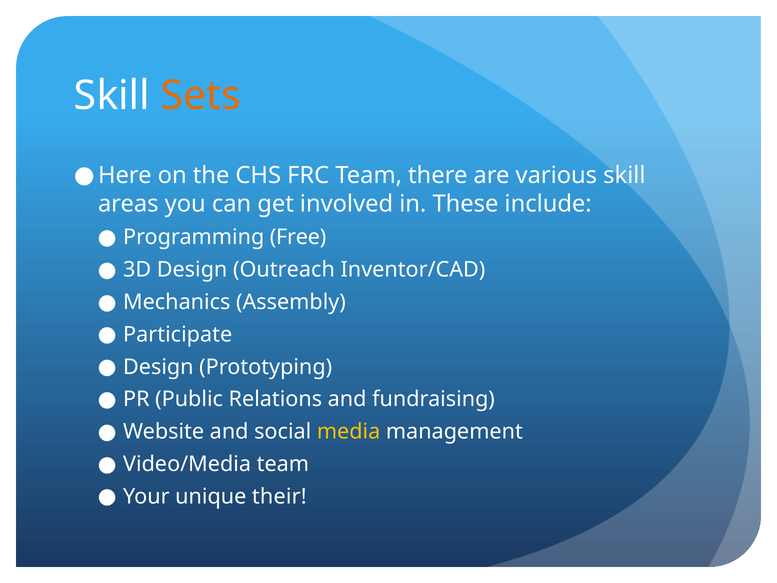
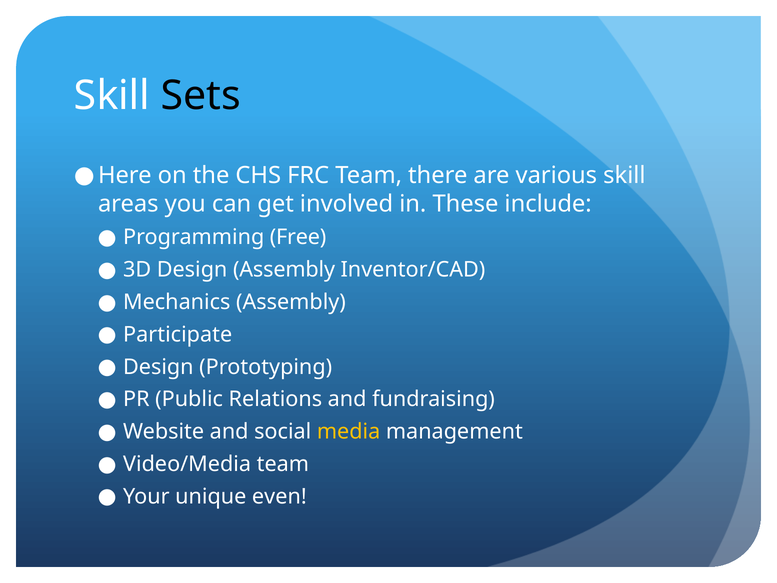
Sets colour: orange -> black (201, 95)
Design Outreach: Outreach -> Assembly (284, 270)
their: their -> even (279, 496)
